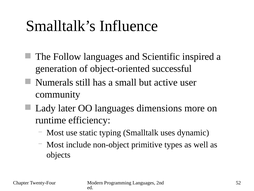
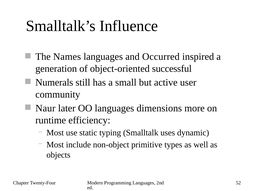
Follow: Follow -> Names (67, 57)
Scientific: Scientific -> Occurred (161, 57)
Lady: Lady -> Naur (45, 108)
